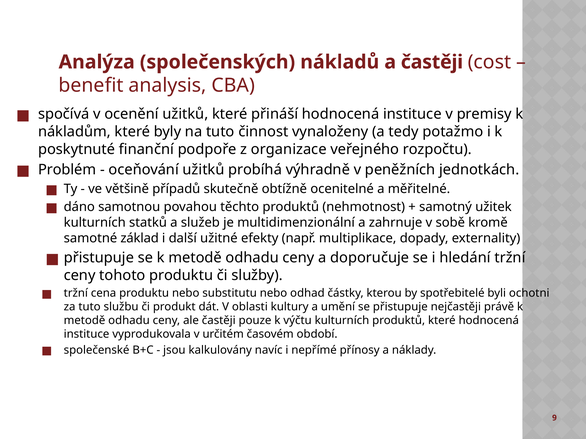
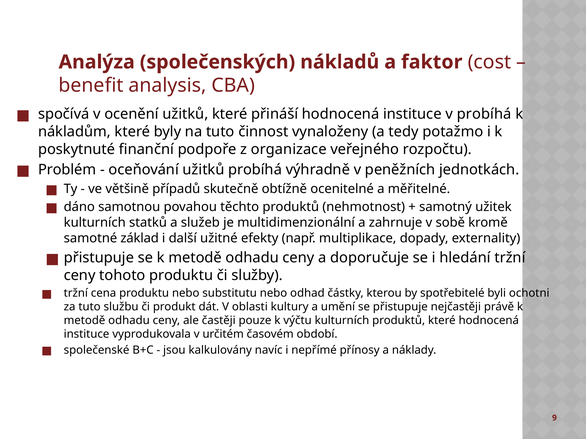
a častěji: častěji -> faktor (432, 62)
v premisy: premisy -> probíhá (484, 114)
